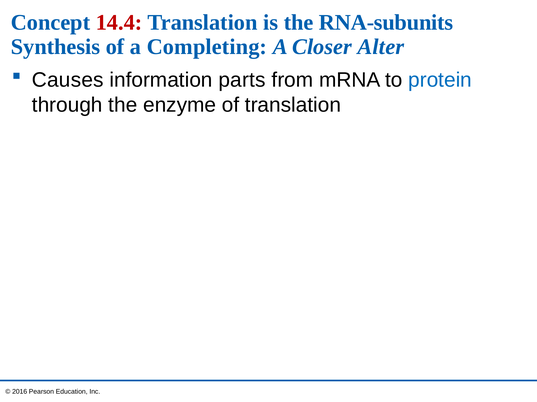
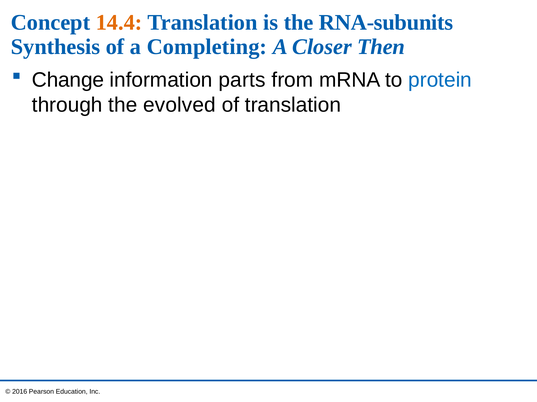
14.4 colour: red -> orange (119, 23)
Alter: Alter -> Then (381, 47)
Causes: Causes -> Change (68, 80)
enzyme: enzyme -> evolved (179, 105)
